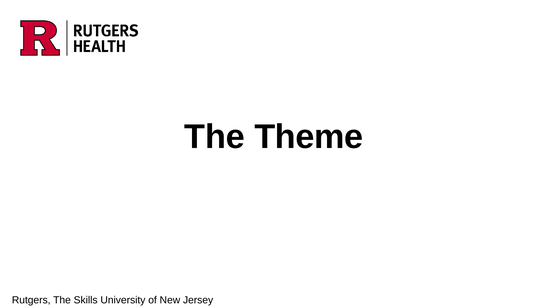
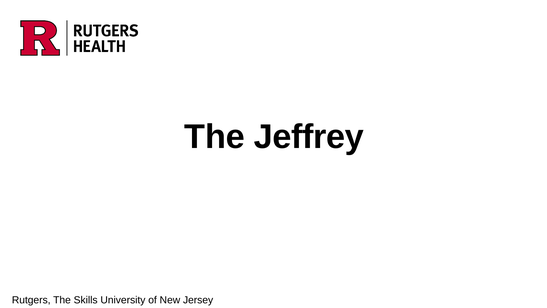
Theme: Theme -> Jeffrey (309, 137)
